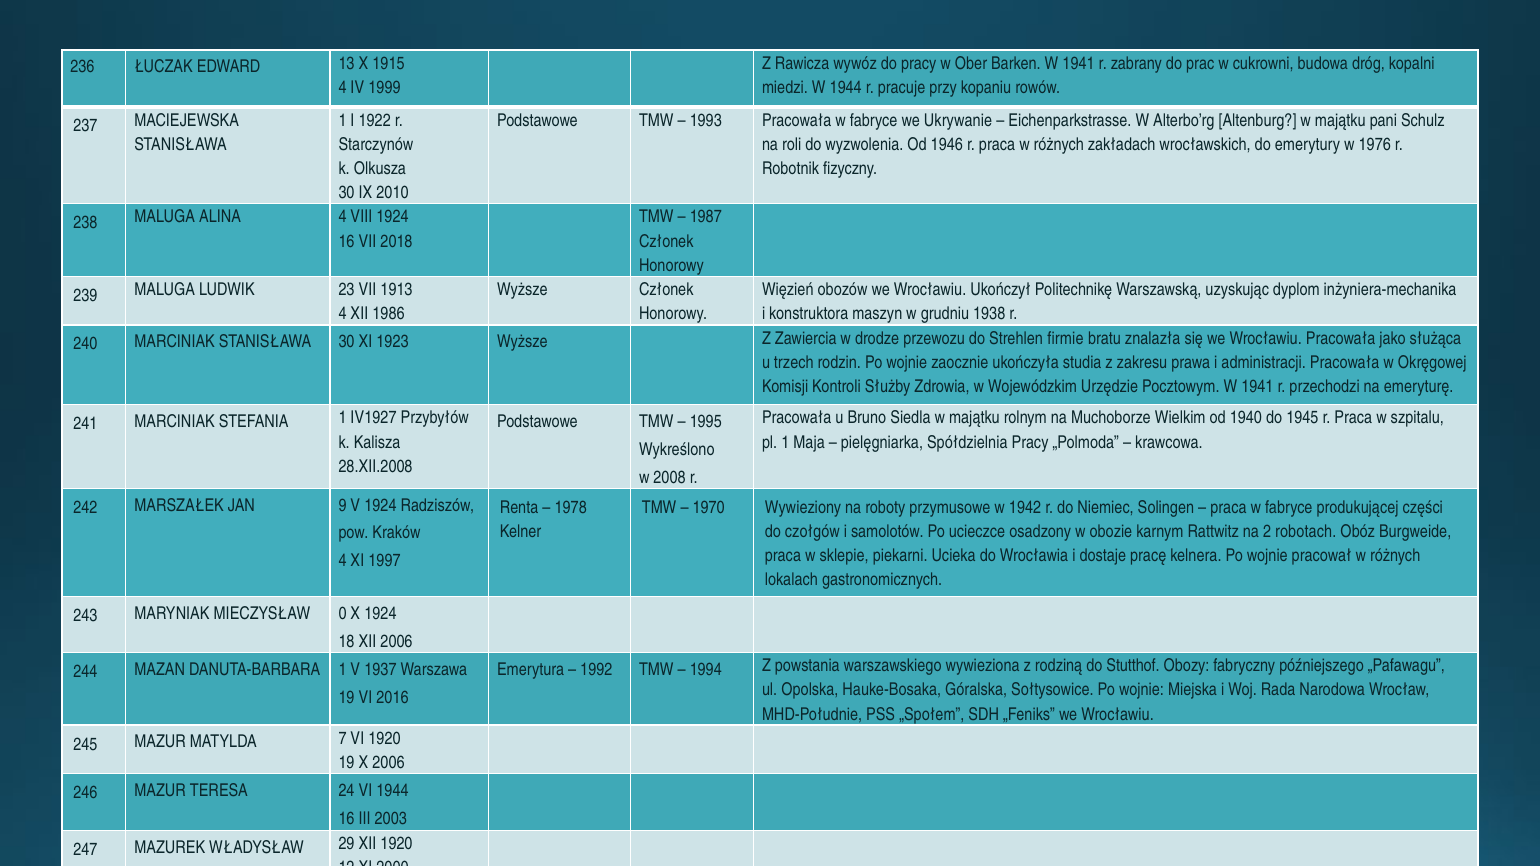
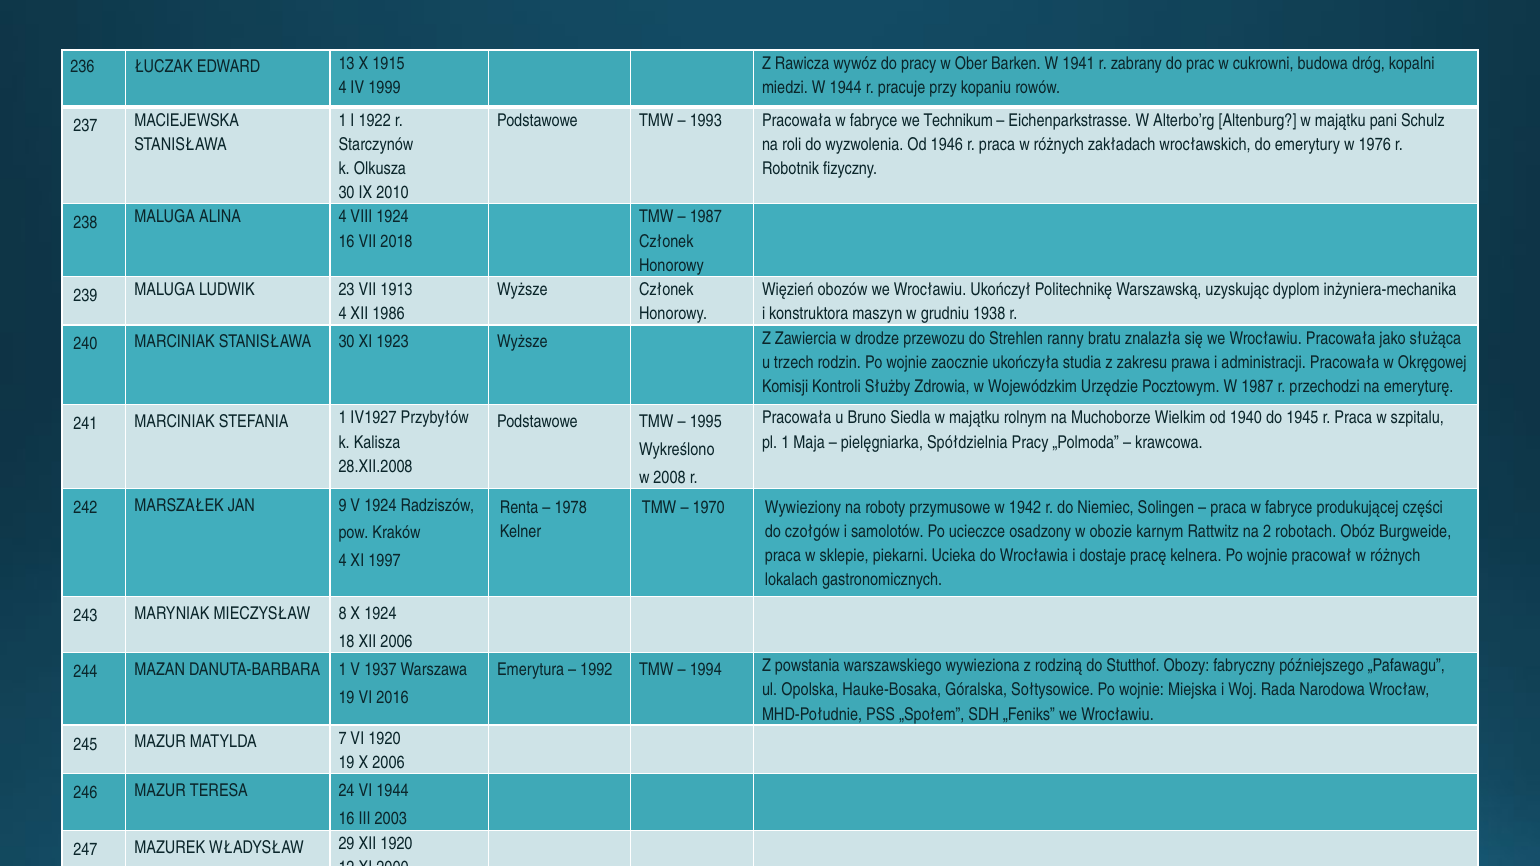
Ukrywanie: Ukrywanie -> Technikum (958, 120)
firmie: firmie -> ranny (1065, 338)
Pocztowym W 1941: 1941 -> 1987 (1257, 387)
0: 0 -> 8 (343, 614)
